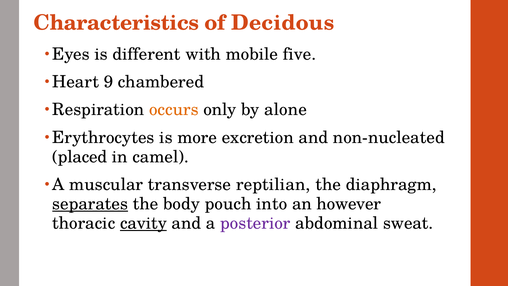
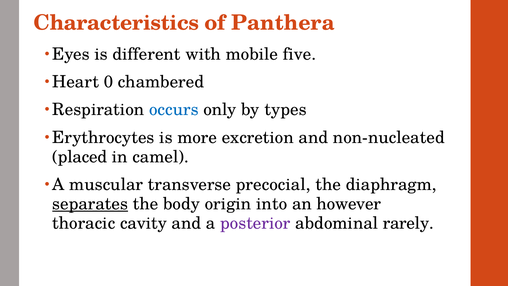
Decidous: Decidous -> Panthera (283, 23)
9: 9 -> 0 (108, 82)
occurs colour: orange -> blue (174, 110)
alone: alone -> types (286, 110)
reptilian: reptilian -> precocial (273, 184)
pouch: pouch -> origin (228, 204)
cavity underline: present -> none (143, 223)
sweat: sweat -> rarely (408, 223)
